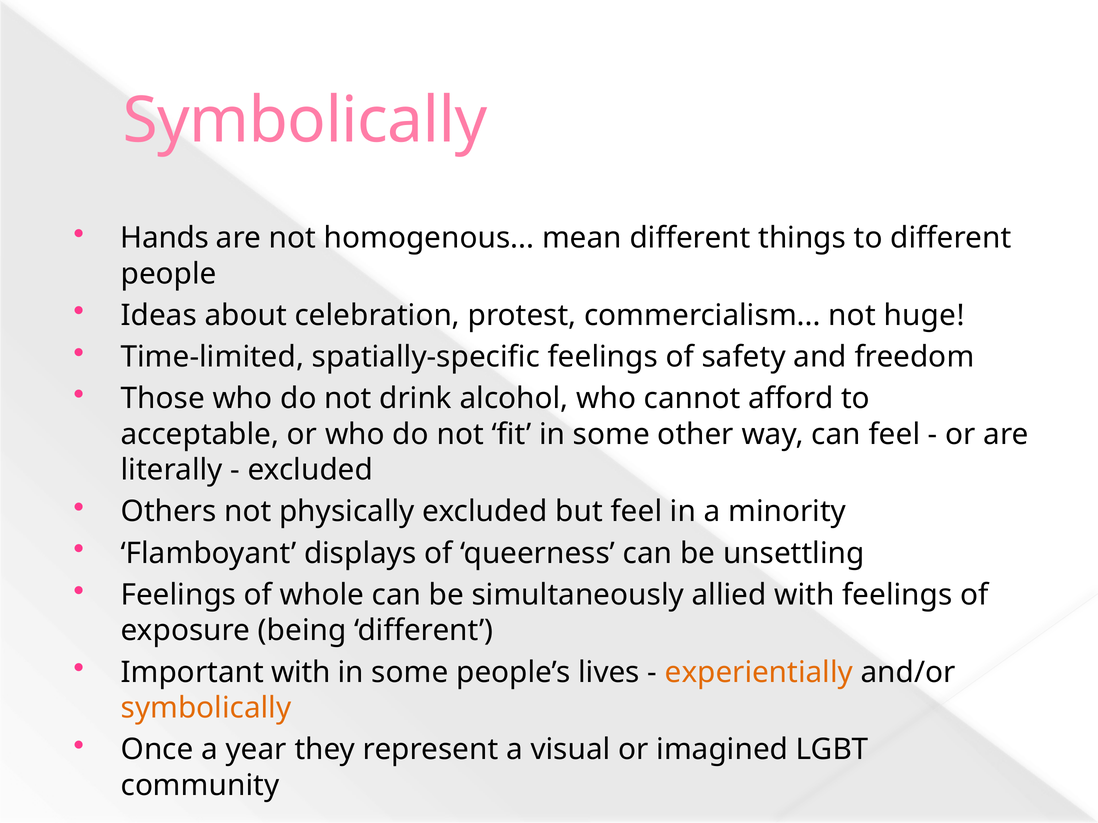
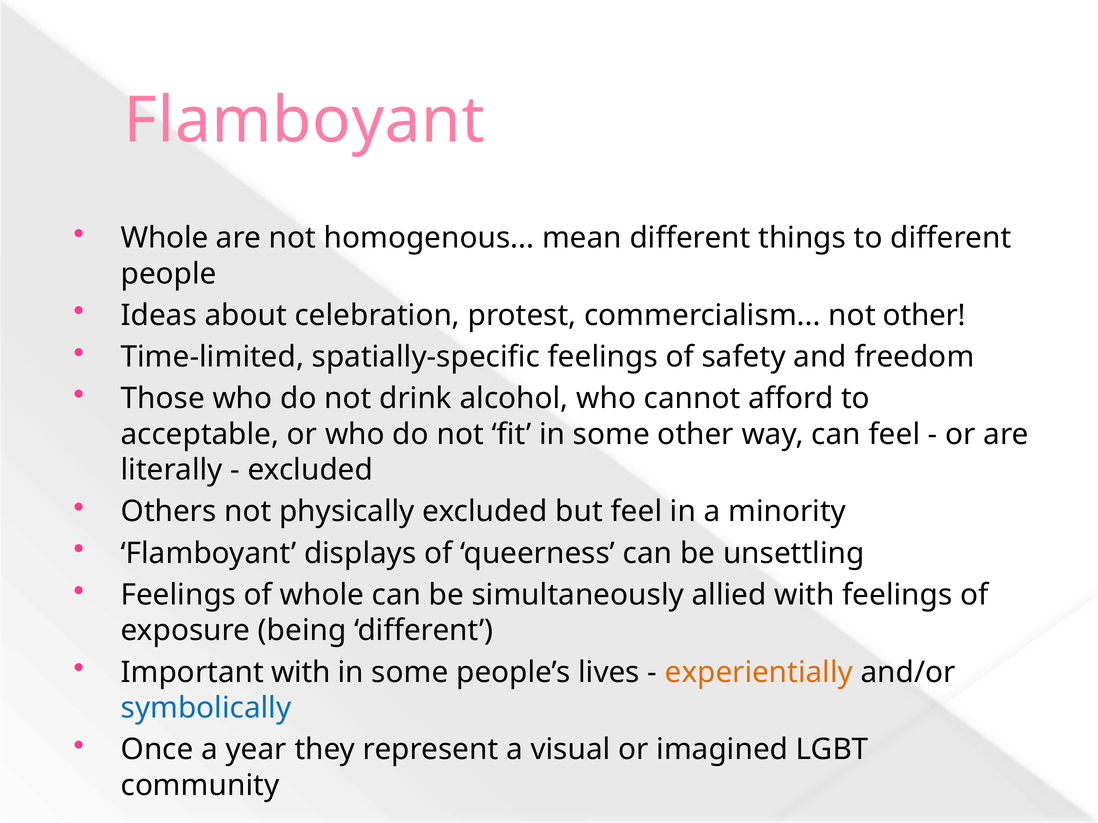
Symbolically: Symbolically -> Flamboyant (304, 121)
Hands: Hands -> Whole (165, 238)
not huge: huge -> other (924, 316)
symbolically colour: orange -> blue (206, 708)
